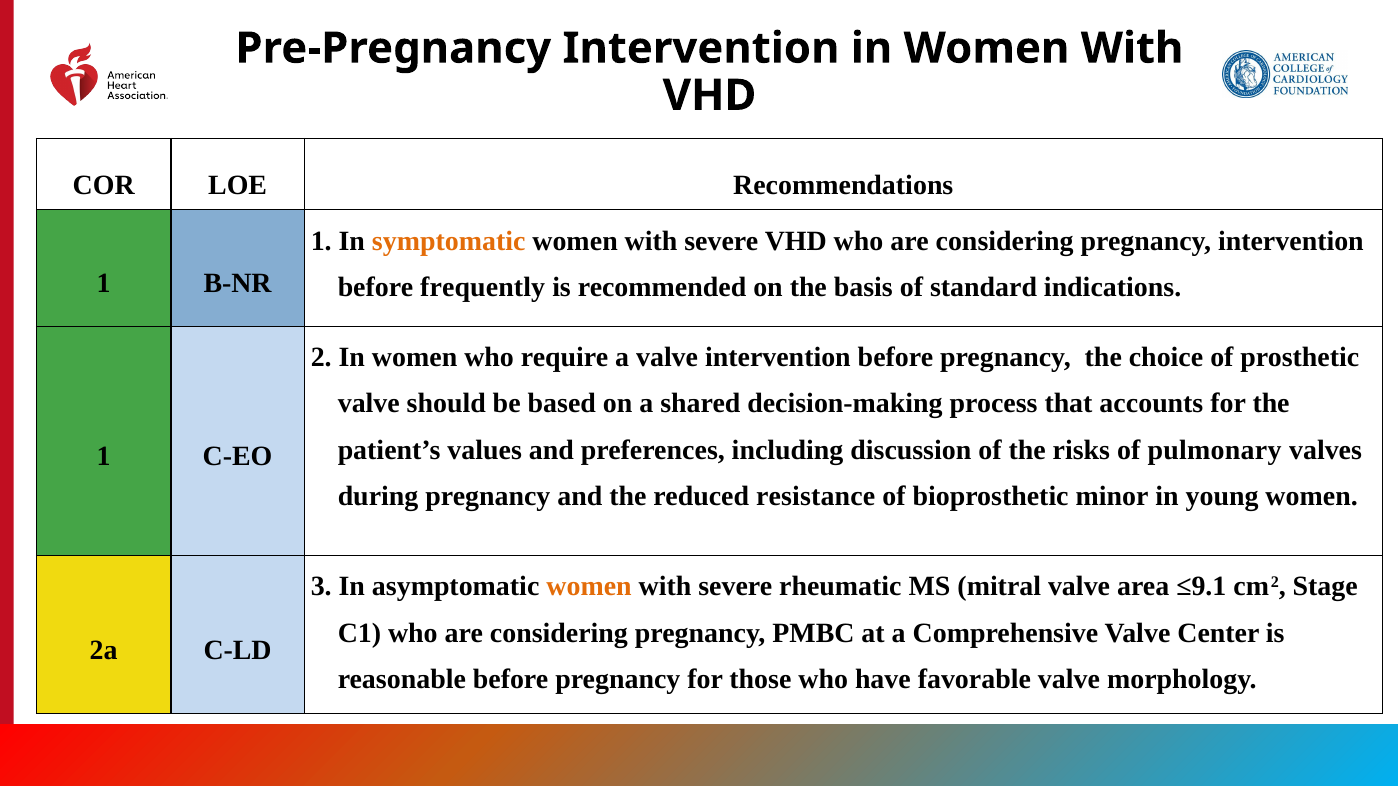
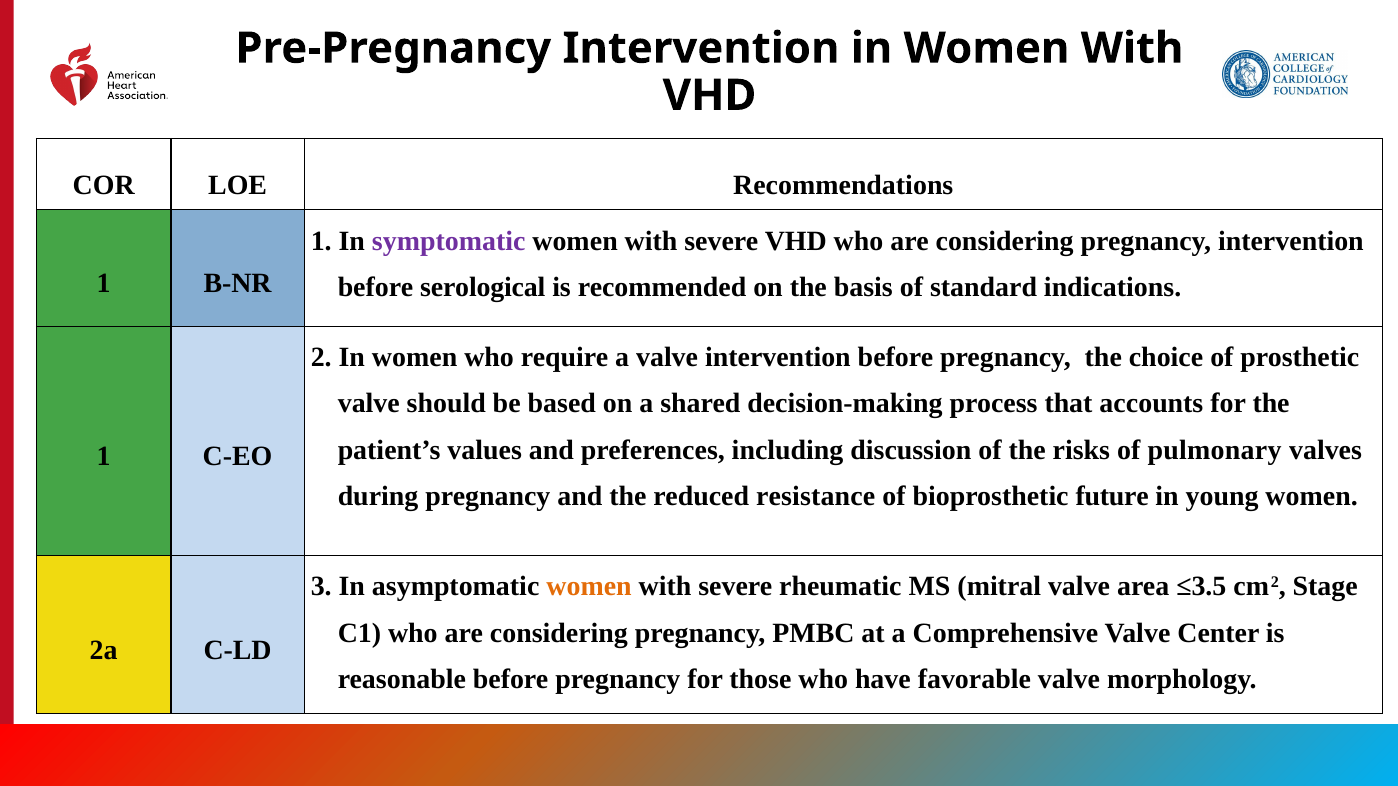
symptomatic colour: orange -> purple (449, 241)
frequently: frequently -> serological (483, 288)
minor: minor -> future (1112, 497)
≤9.1: ≤9.1 -> ≤3.5 (1201, 587)
